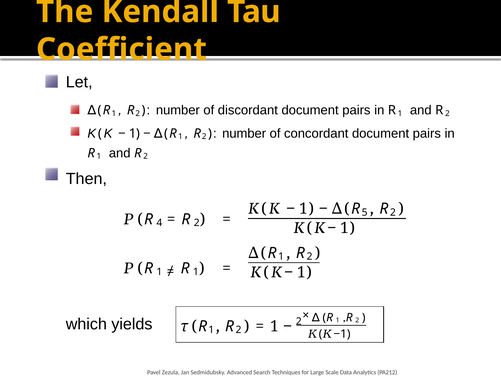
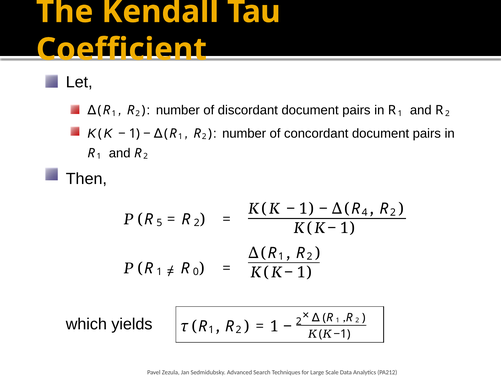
5: 5 -> 4 (365, 212)
4: 4 -> 5 (159, 223)
1: 1 -> 0 (196, 272)
